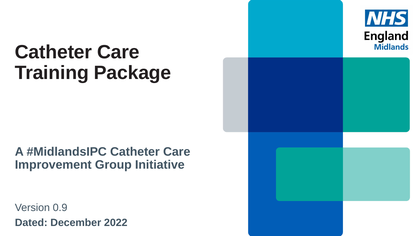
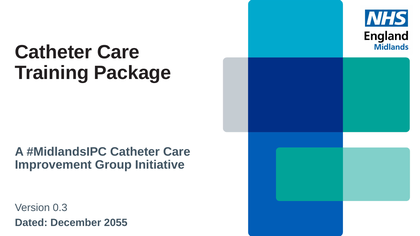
0.9: 0.9 -> 0.3 (60, 208)
2022: 2022 -> 2055 (116, 223)
